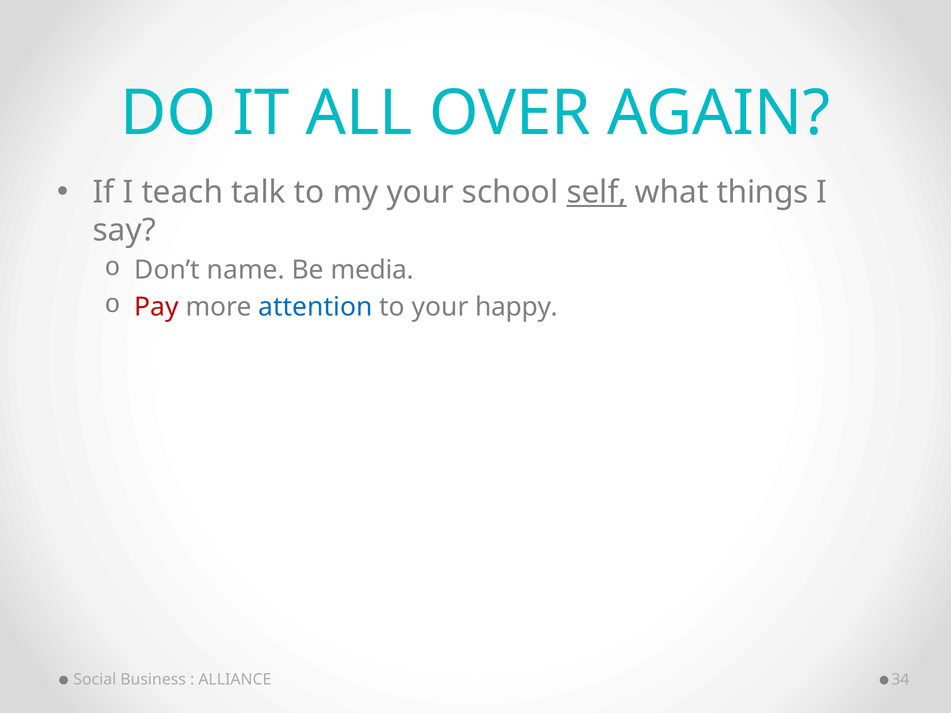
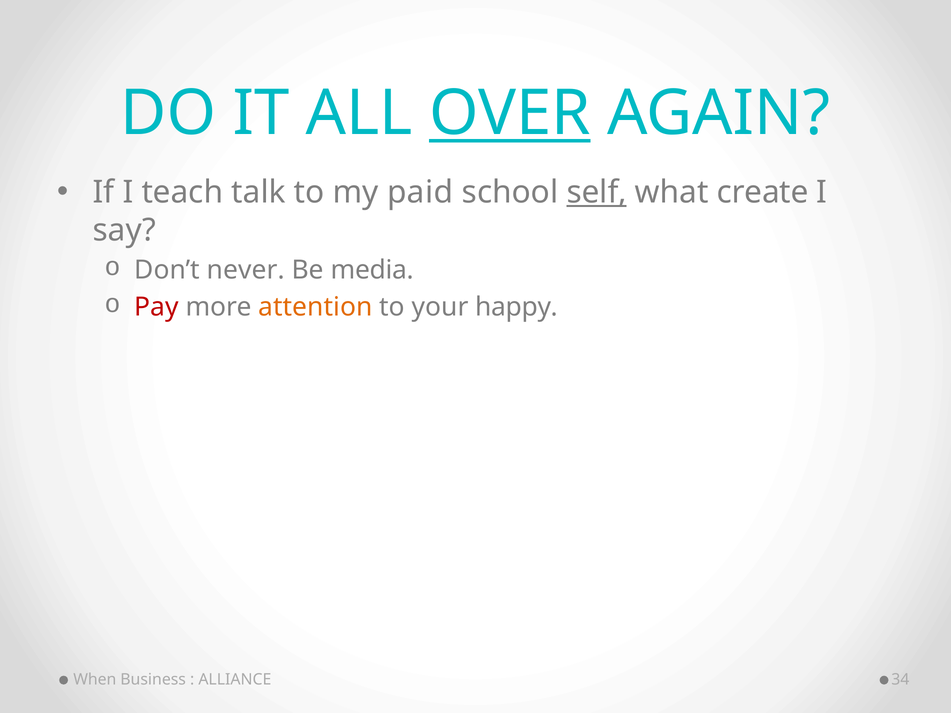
OVER underline: none -> present (510, 114)
my your: your -> paid (420, 192)
things: things -> create (763, 192)
name: name -> never (246, 270)
attention colour: blue -> orange (315, 307)
Social: Social -> When (95, 680)
